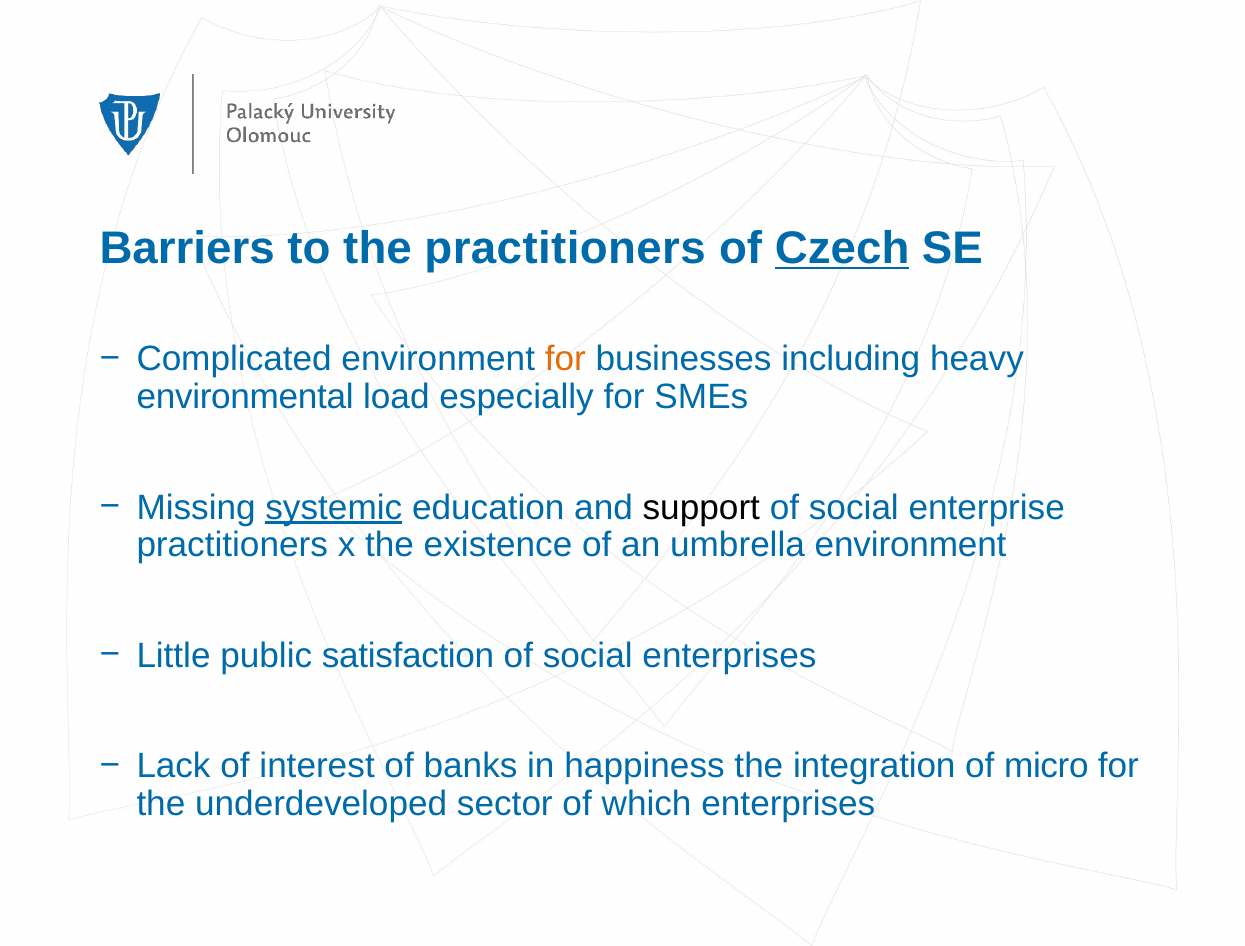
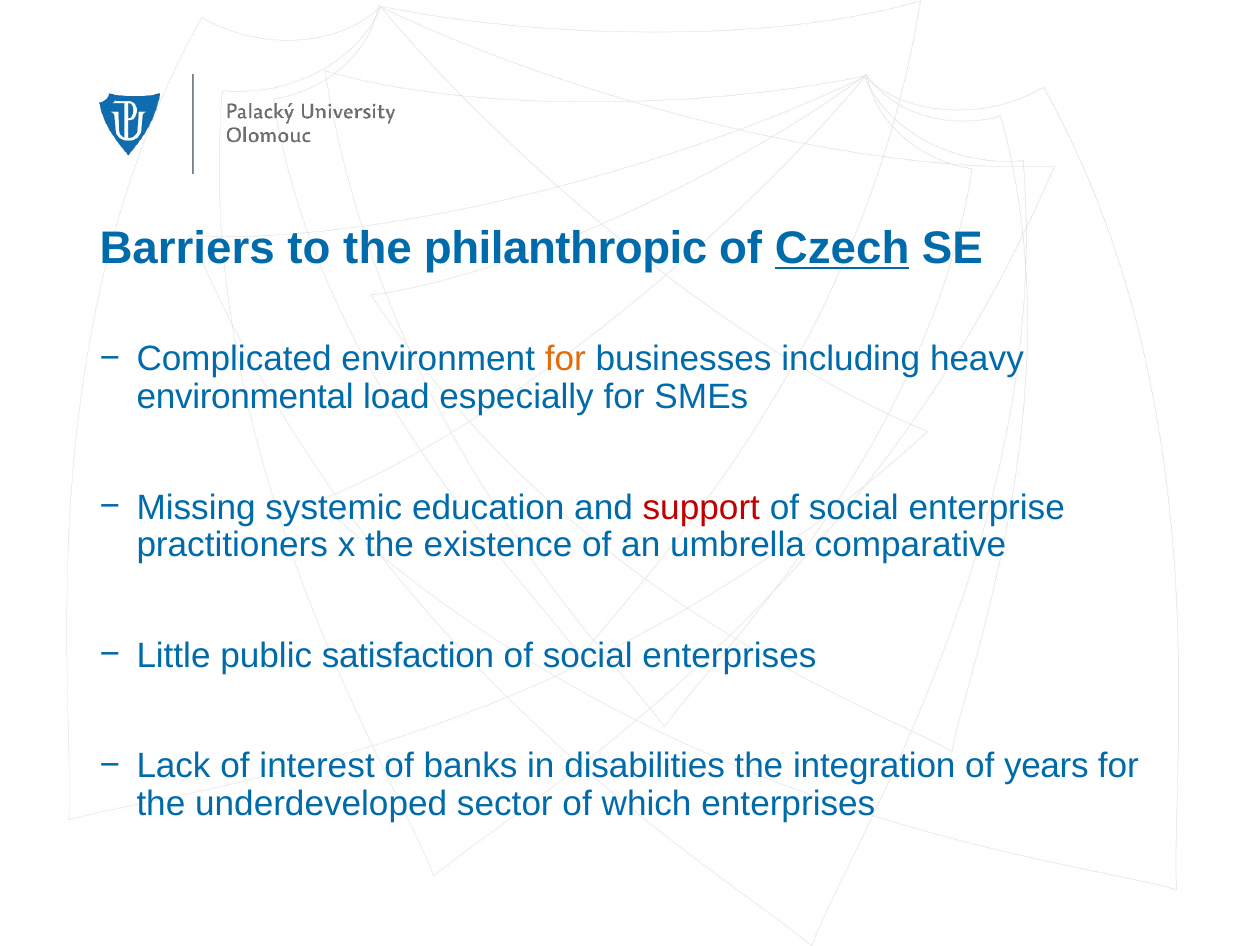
the practitioners: practitioners -> philanthropic (566, 248)
systemic underline: present -> none (334, 508)
support colour: black -> red (701, 508)
umbrella environment: environment -> comparative (911, 546)
happiness: happiness -> disabilities (645, 766)
micro: micro -> years (1046, 766)
